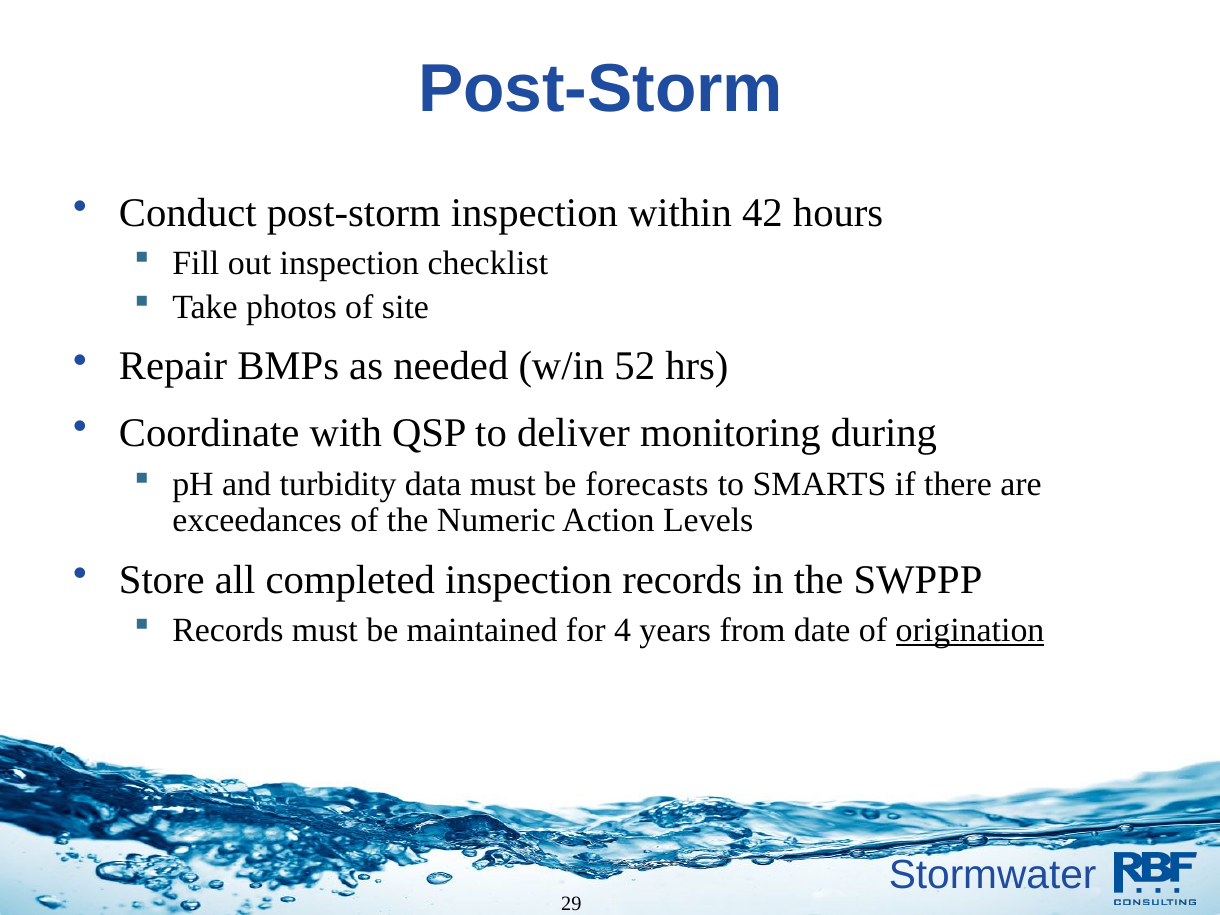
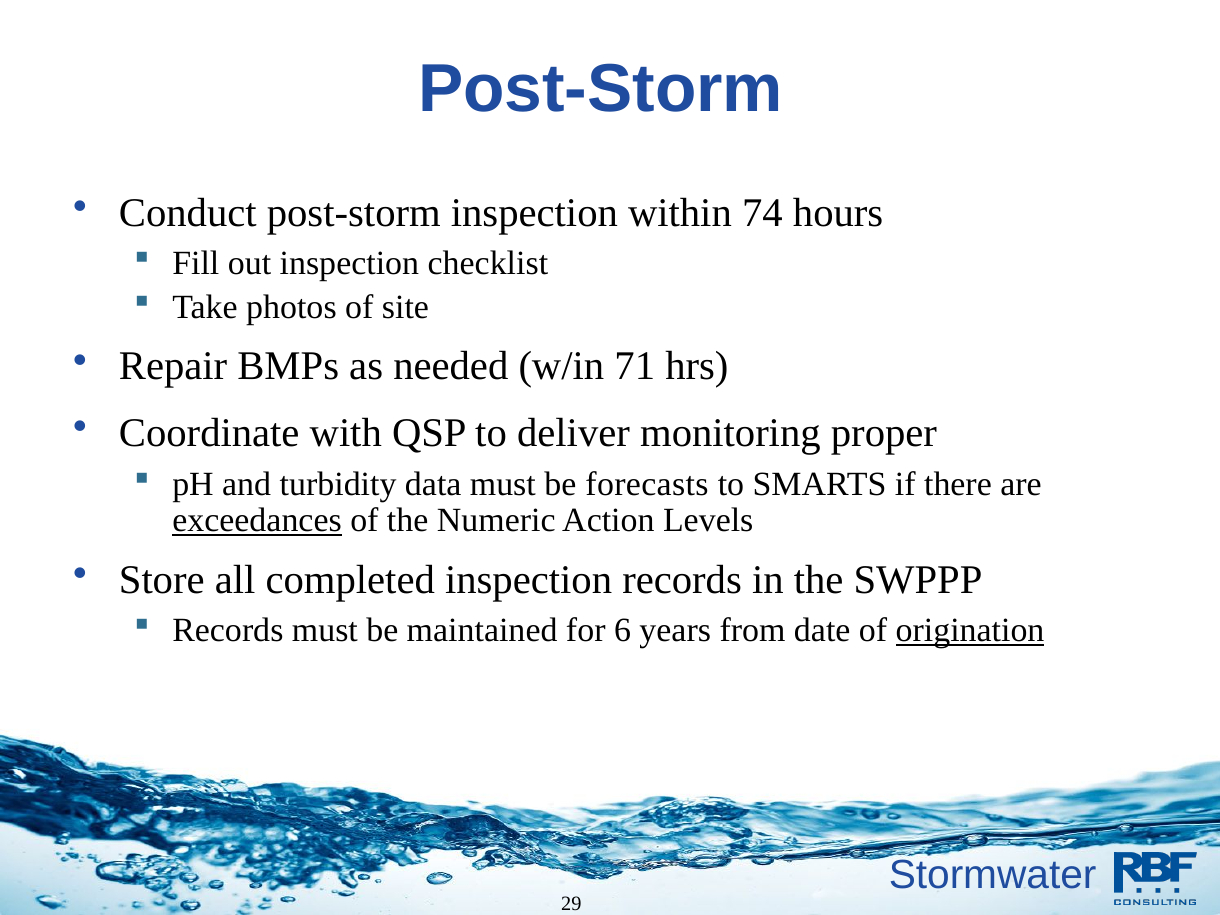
42: 42 -> 74 (762, 213)
52: 52 -> 71 (635, 366)
during: during -> proper (884, 433)
exceedances underline: none -> present (257, 521)
4: 4 -> 6 (623, 631)
